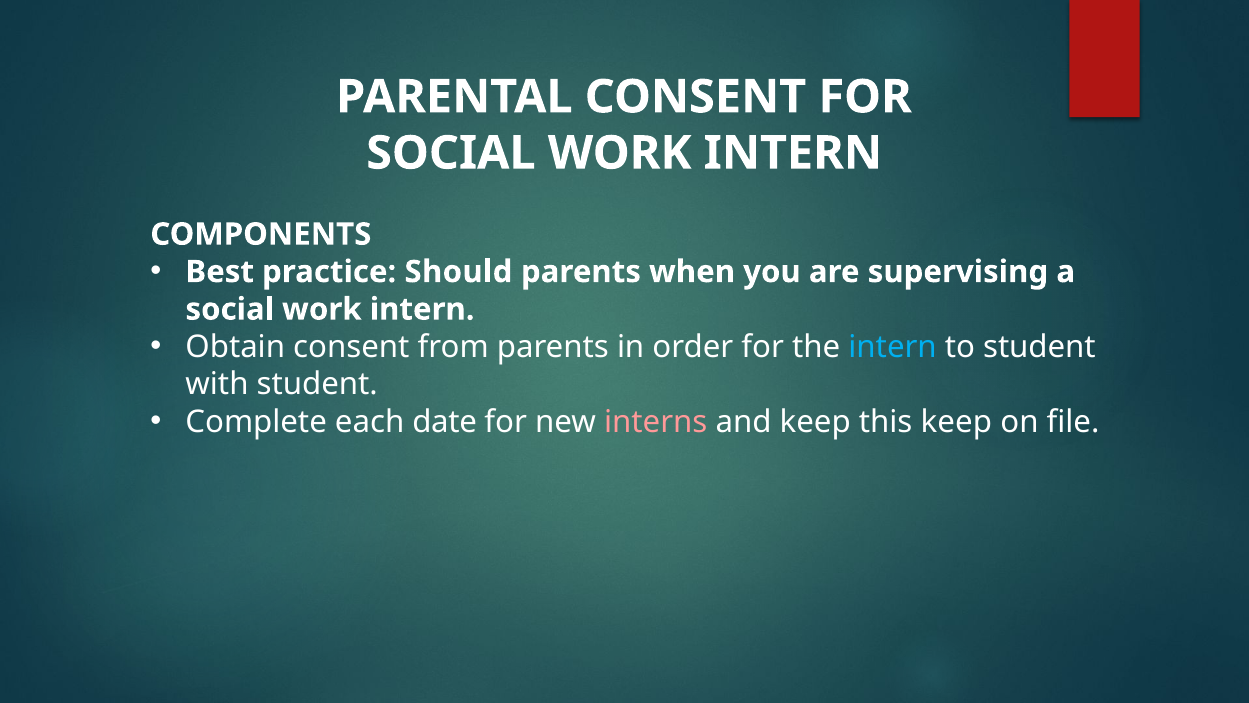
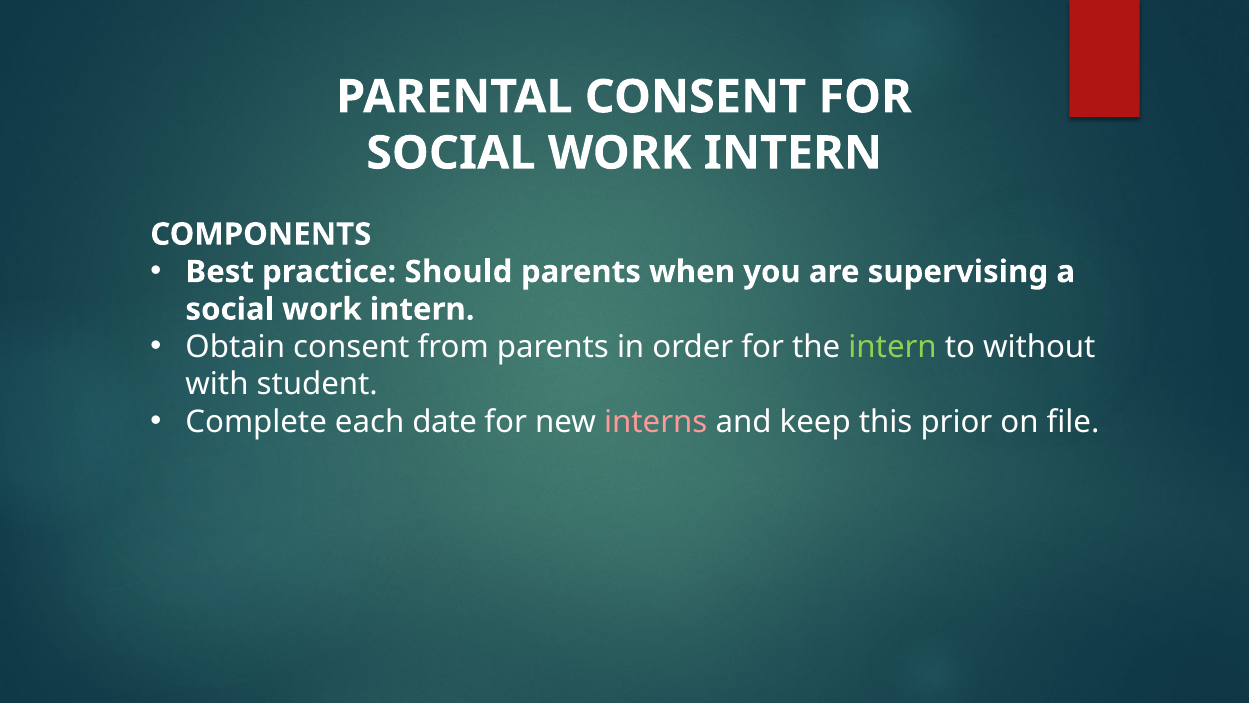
intern colour: light blue -> light green (893, 347)
to student: student -> without (1039, 347)
this keep: keep -> prior (956, 422)
